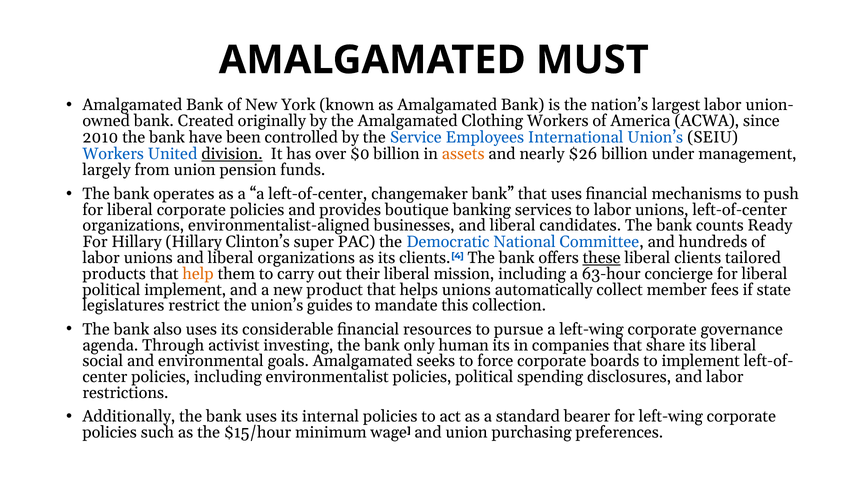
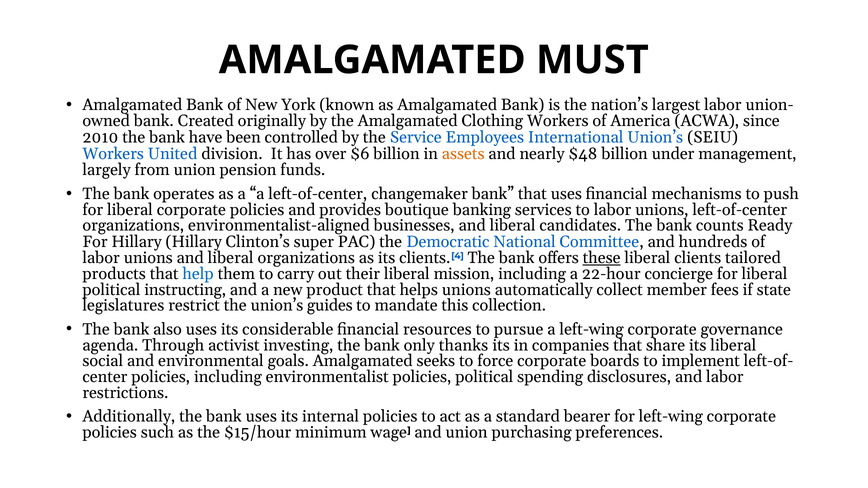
division underline: present -> none (232, 154)
$0: $0 -> $6 (360, 154)
$26: $26 -> $48 (583, 154)
help colour: orange -> blue (198, 274)
63-hour: 63-hour -> 22-hour (611, 274)
political implement: implement -> instructing (185, 290)
human: human -> thanks (464, 345)
